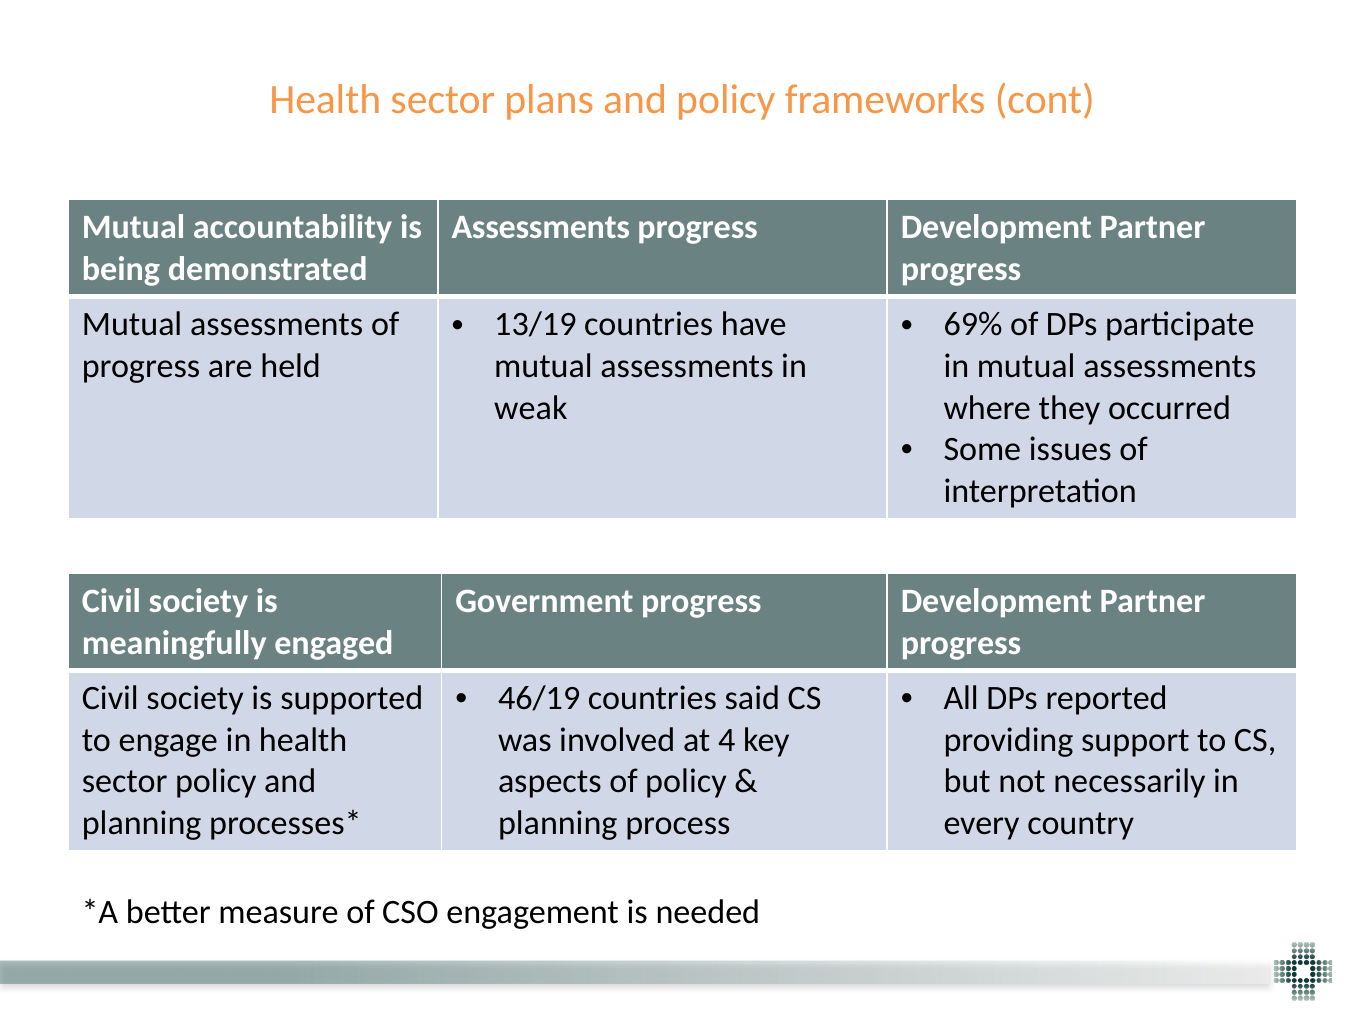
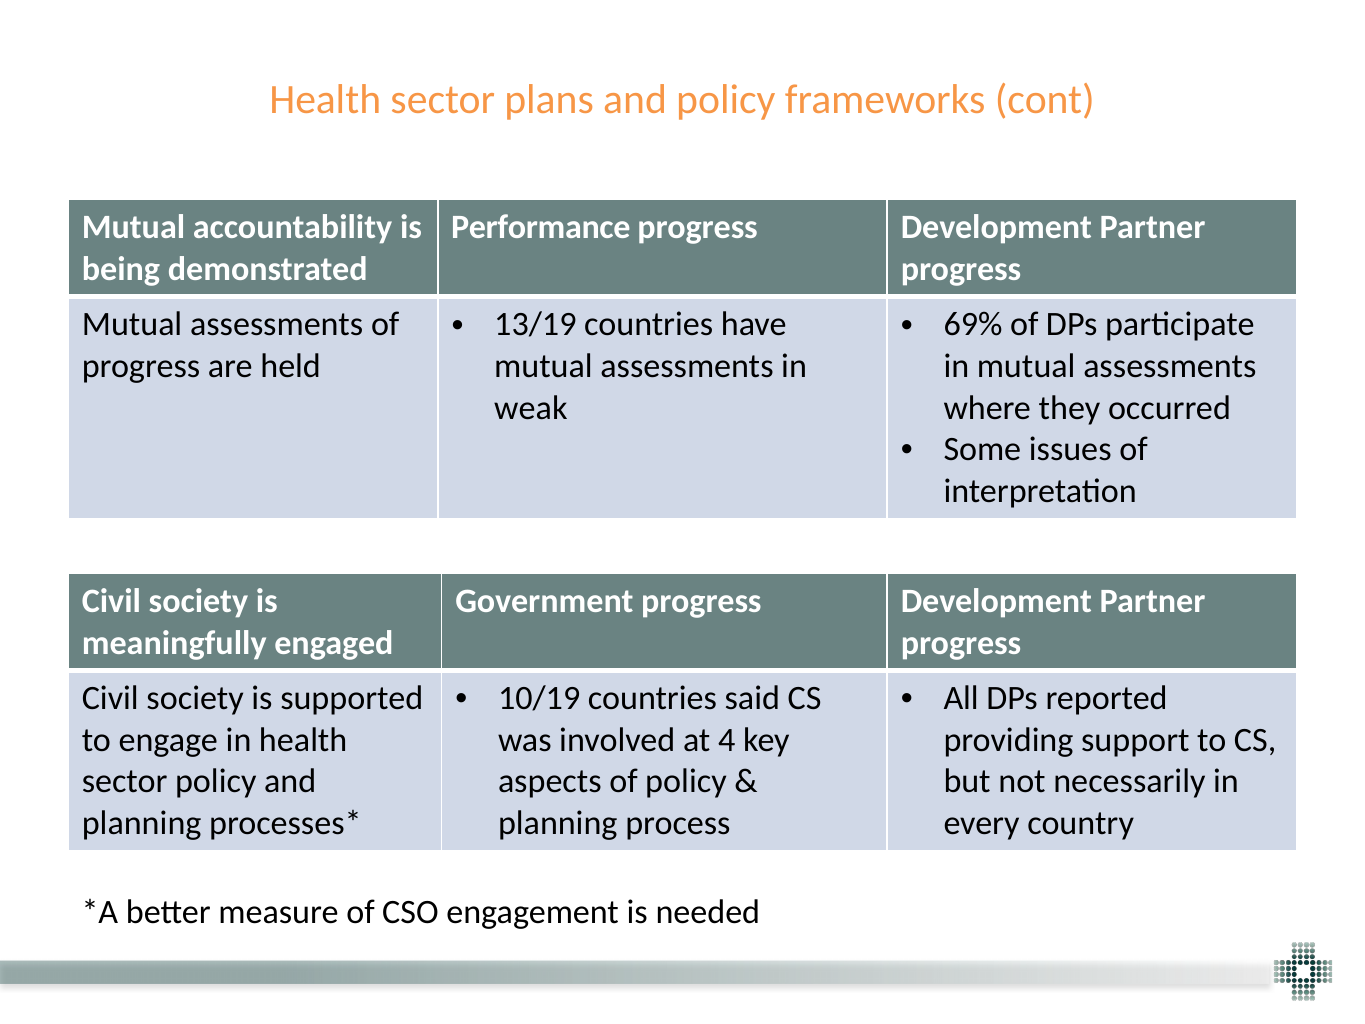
Assessments: Assessments -> Performance (541, 228)
46/19: 46/19 -> 10/19 (539, 698)
